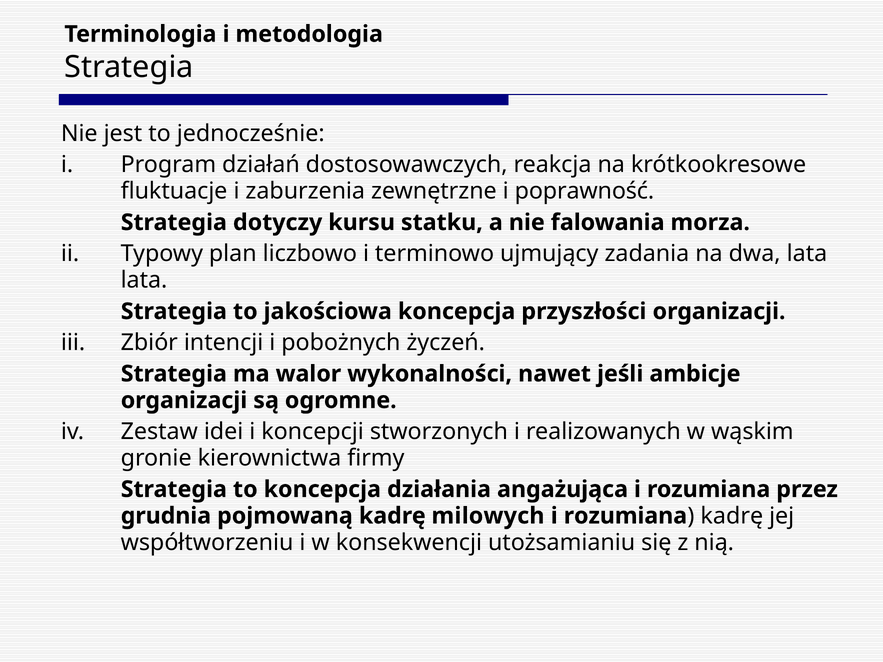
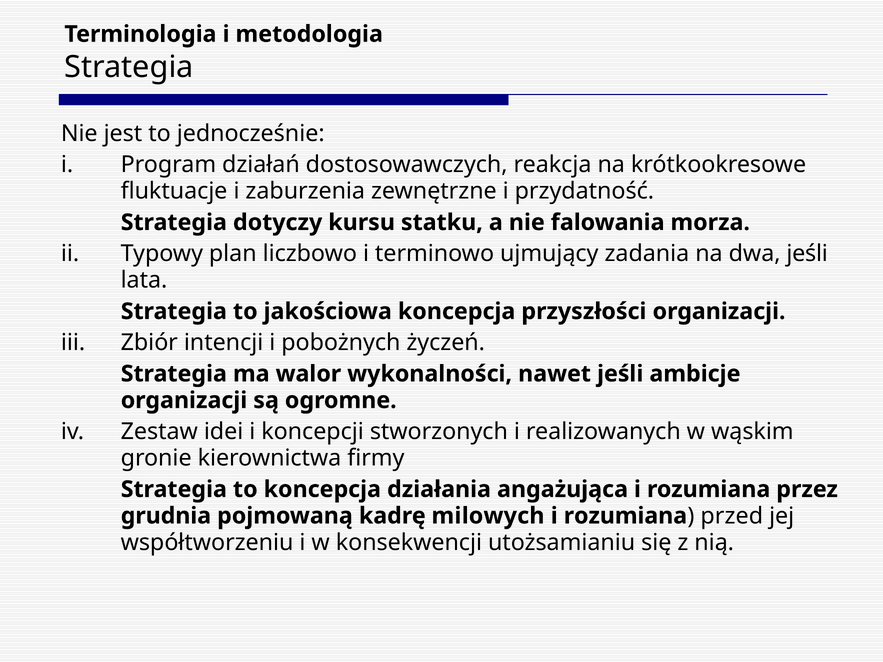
poprawność: poprawność -> przydatność (584, 191)
dwa lata: lata -> jeśli (807, 254)
kadrę: kadrę -> przed (732, 516)
